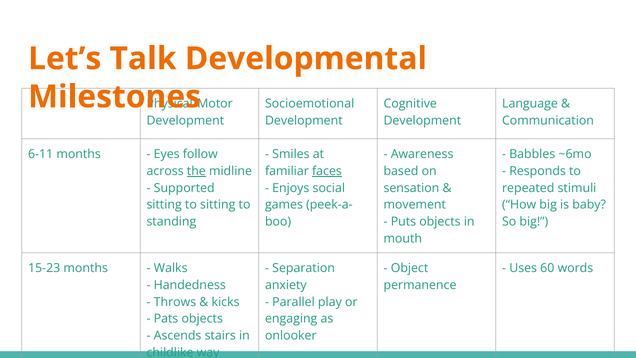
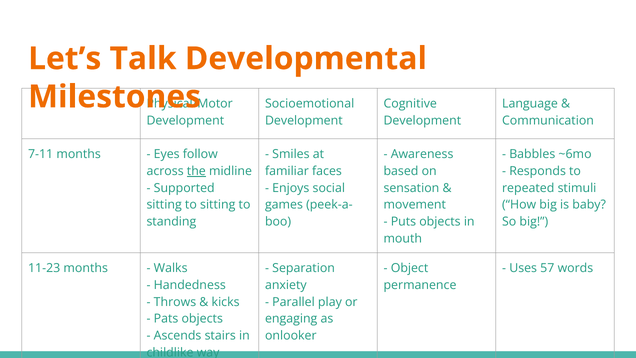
6-11: 6-11 -> 7-11 (41, 154)
faces underline: present -> none (327, 171)
15-23: 15-23 -> 11-23 (44, 268)
60: 60 -> 57 (547, 268)
